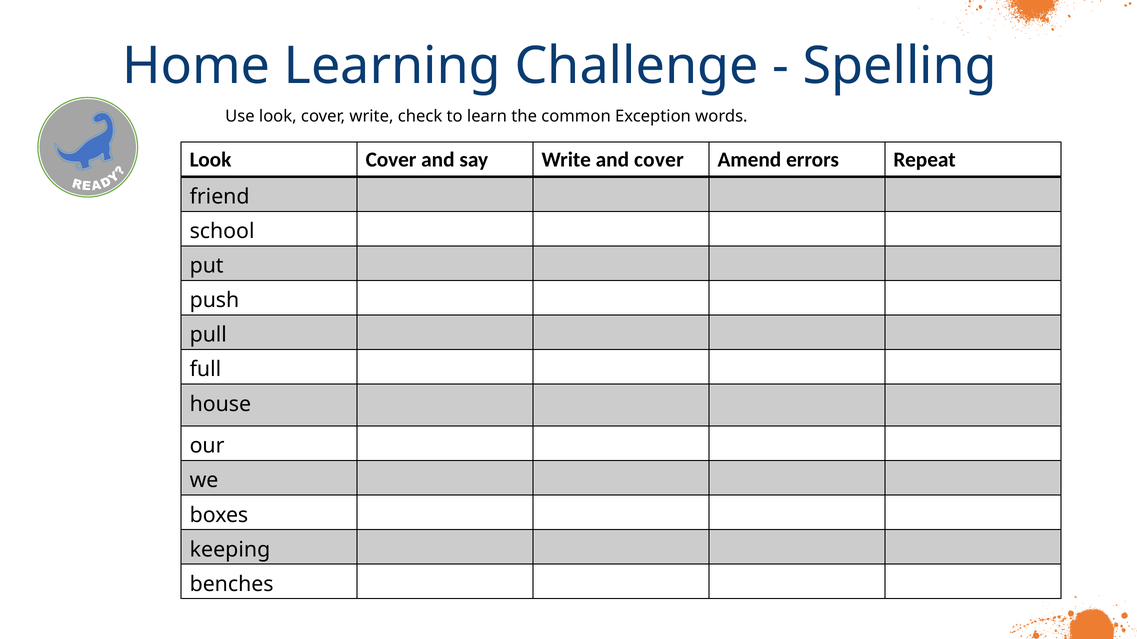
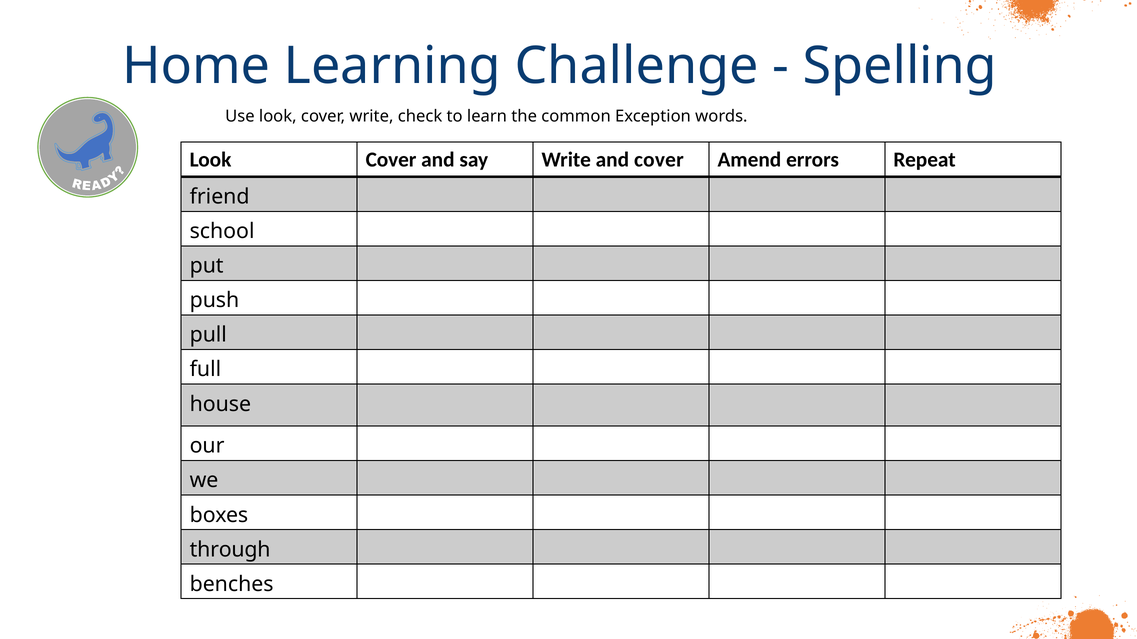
keeping: keeping -> through (230, 550)
